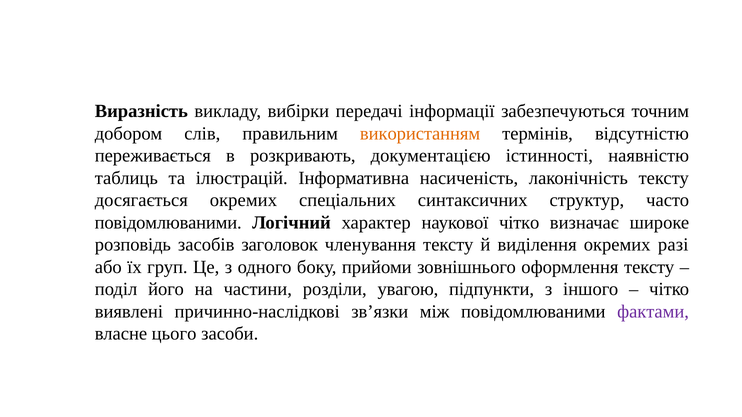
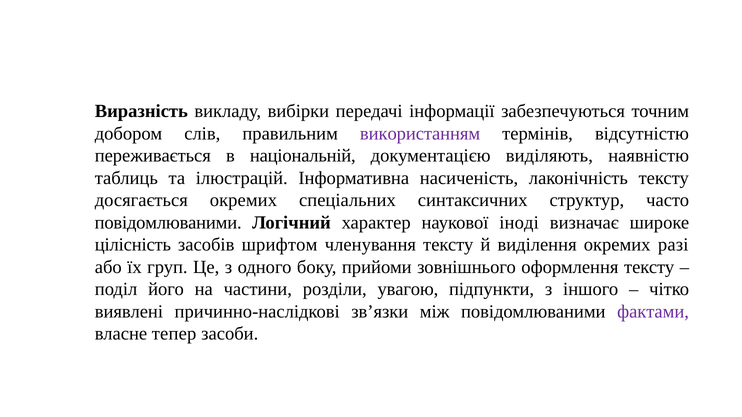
використанням colour: orange -> purple (420, 134)
розкривають: розкривають -> національній (303, 156)
істинності: істинності -> виділяють (549, 156)
наукової чітко: чітко -> іноді (519, 223)
розповідь: розповідь -> цілісність (133, 245)
заголовок: заголовок -> шрифтом (280, 245)
цього: цього -> тепер (174, 334)
